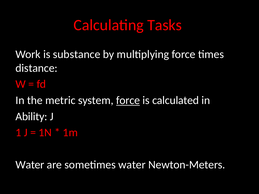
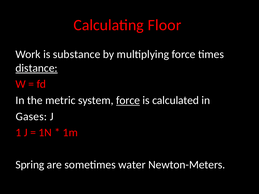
Tasks: Tasks -> Floor (164, 25)
distance underline: none -> present (37, 68)
Ability: Ability -> Gases (31, 117)
Water: Water -> Spring (30, 165)
